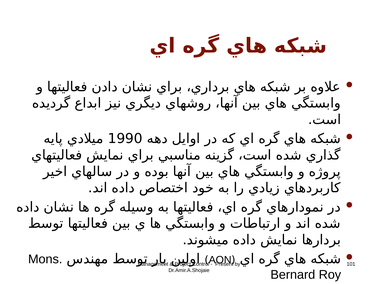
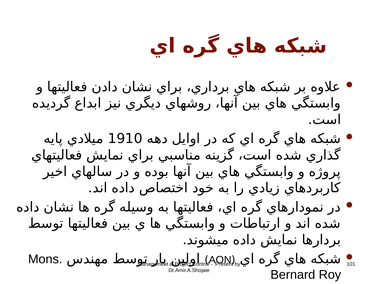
1990: 1990 -> 1910 (125, 138)
